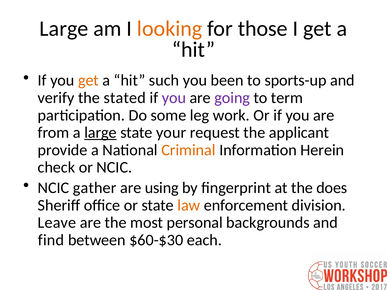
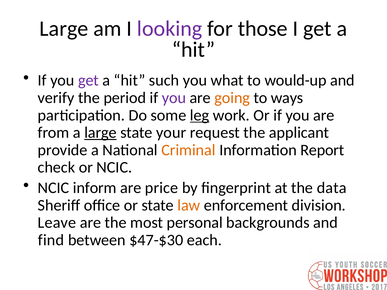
looking colour: orange -> purple (170, 29)
get colour: orange -> purple (88, 80)
been: been -> what (227, 80)
sports-up: sports-up -> would-up (296, 80)
stated: stated -> period (125, 98)
going colour: purple -> orange (232, 98)
term: term -> ways (287, 98)
leg underline: none -> present (200, 115)
Herein: Herein -> Report (322, 150)
gather: gather -> inform (95, 188)
using: using -> price (162, 188)
does: does -> data (332, 188)
$60-$30: $60-$30 -> $47-$30 (156, 240)
